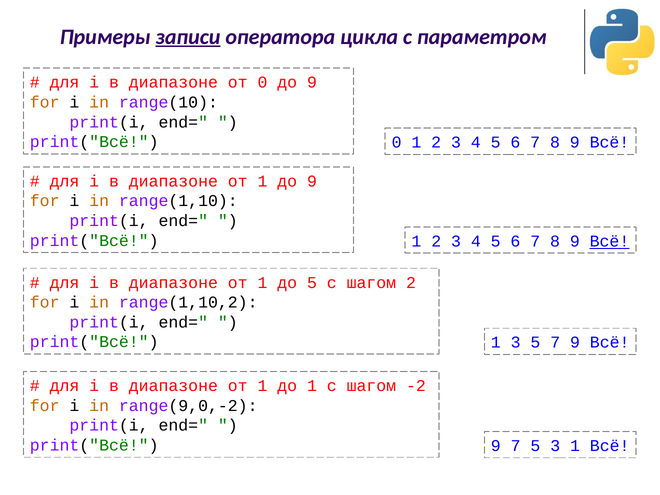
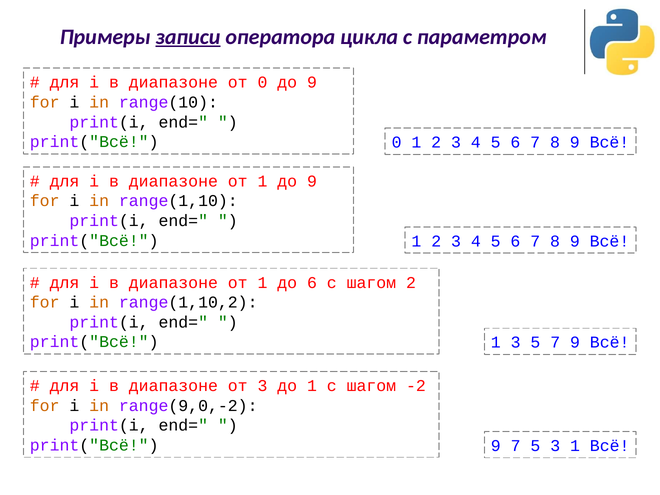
Всё underline: present -> none (609, 241)
до 5: 5 -> 6 (312, 283)
1: 1 -> 3 (262, 386)
